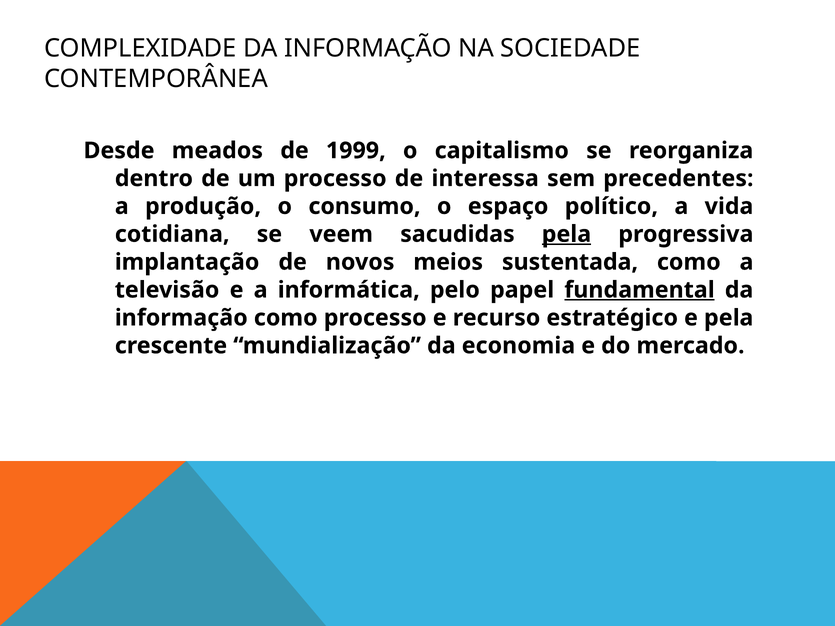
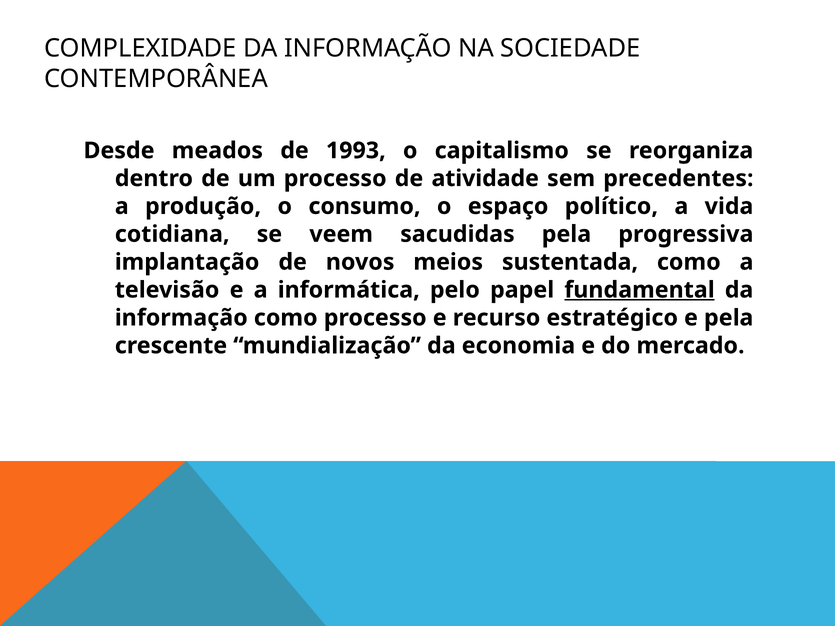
1999: 1999 -> 1993 (356, 151)
interessa: interessa -> atividade (485, 179)
pela underline: present -> none (566, 234)
